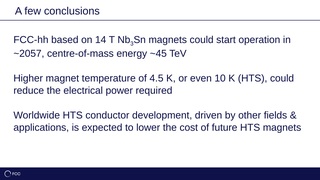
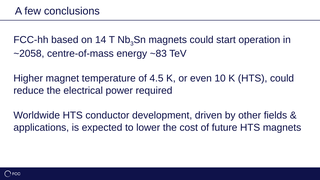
~2057: ~2057 -> ~2058 (29, 54)
~45: ~45 -> ~83 (158, 54)
